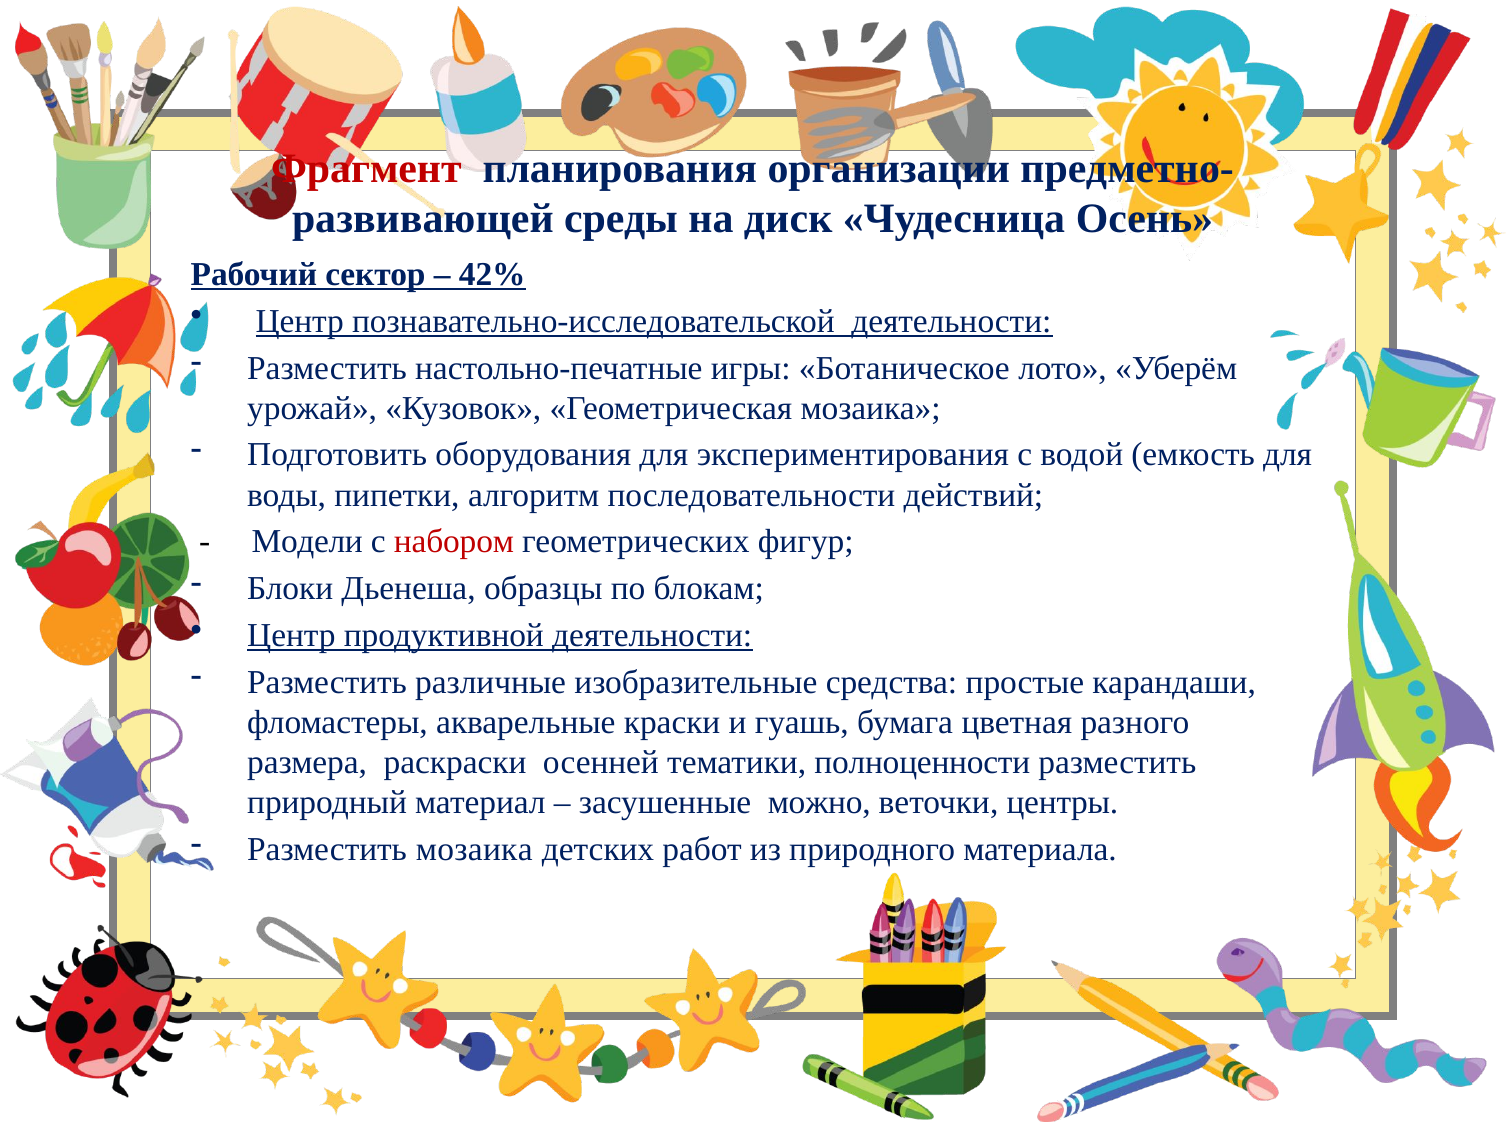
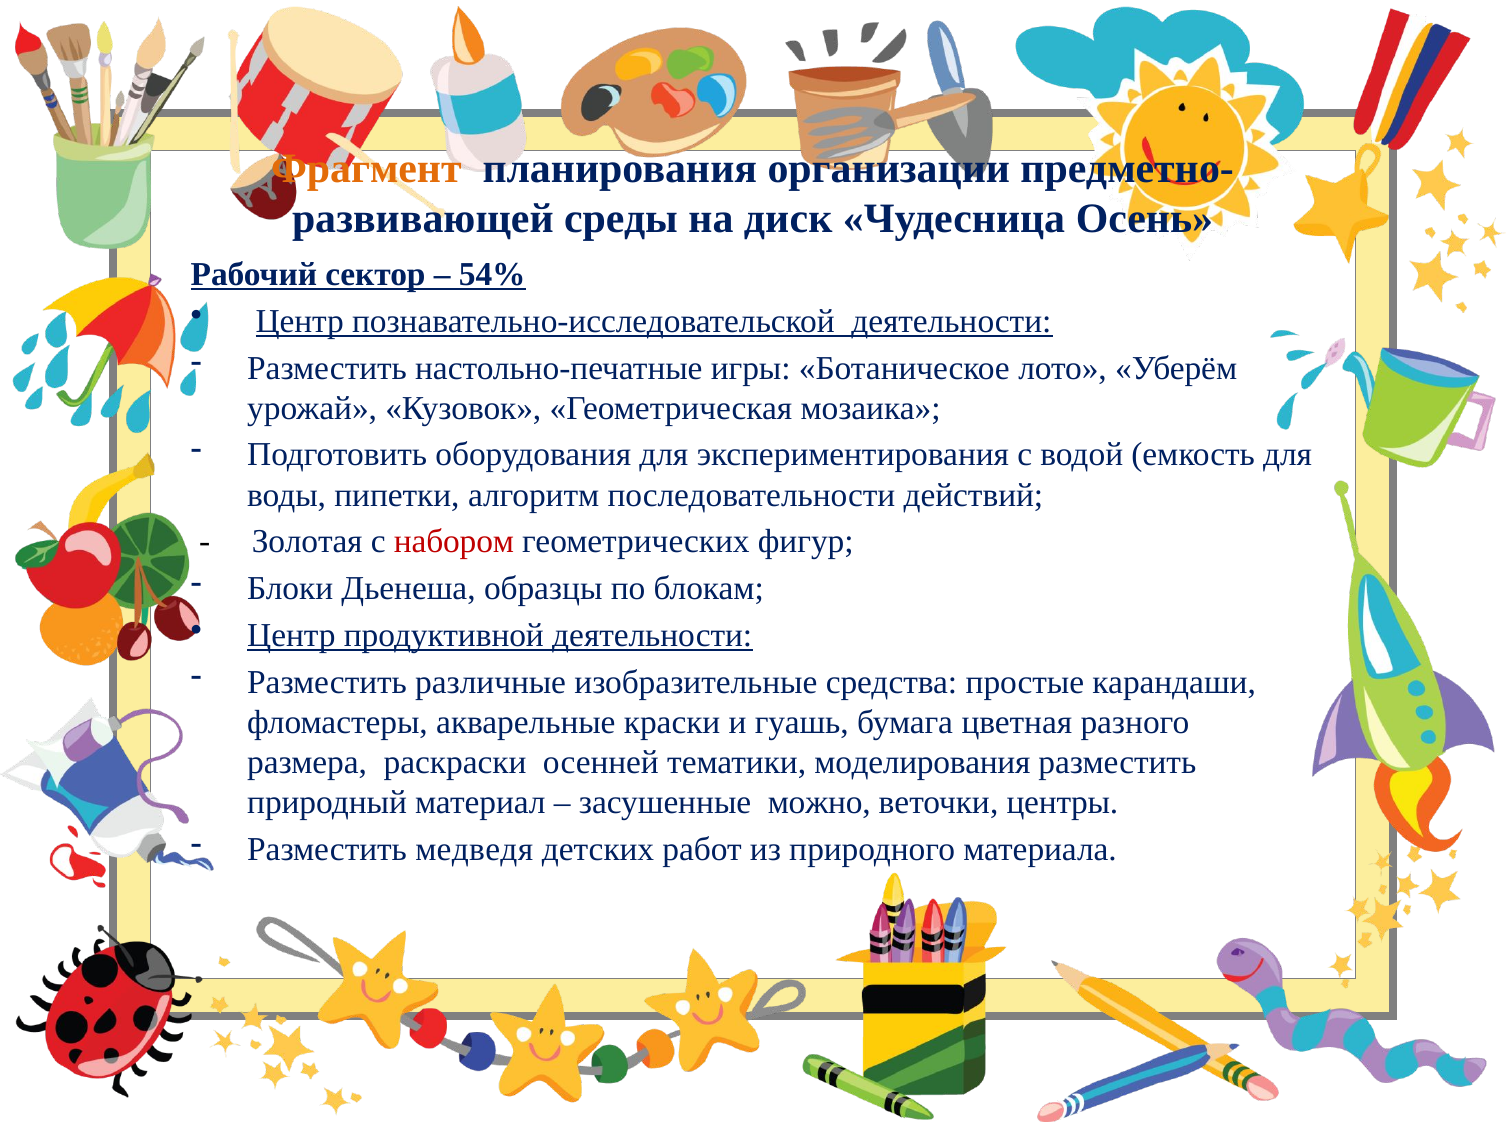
Фрагмент colour: red -> orange (366, 169)
42%: 42% -> 54% (492, 274)
Модели: Модели -> Золотая (307, 542)
полноценности: полноценности -> моделирования (922, 763)
Разместить мозаика: мозаика -> медведя (474, 850)
